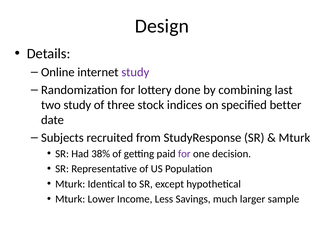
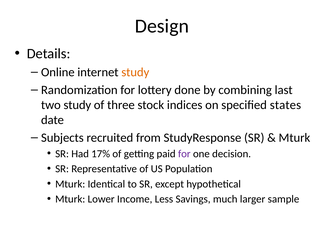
study colour: purple -> orange (135, 72)
better: better -> states (285, 105)
38%: 38% -> 17% (101, 154)
